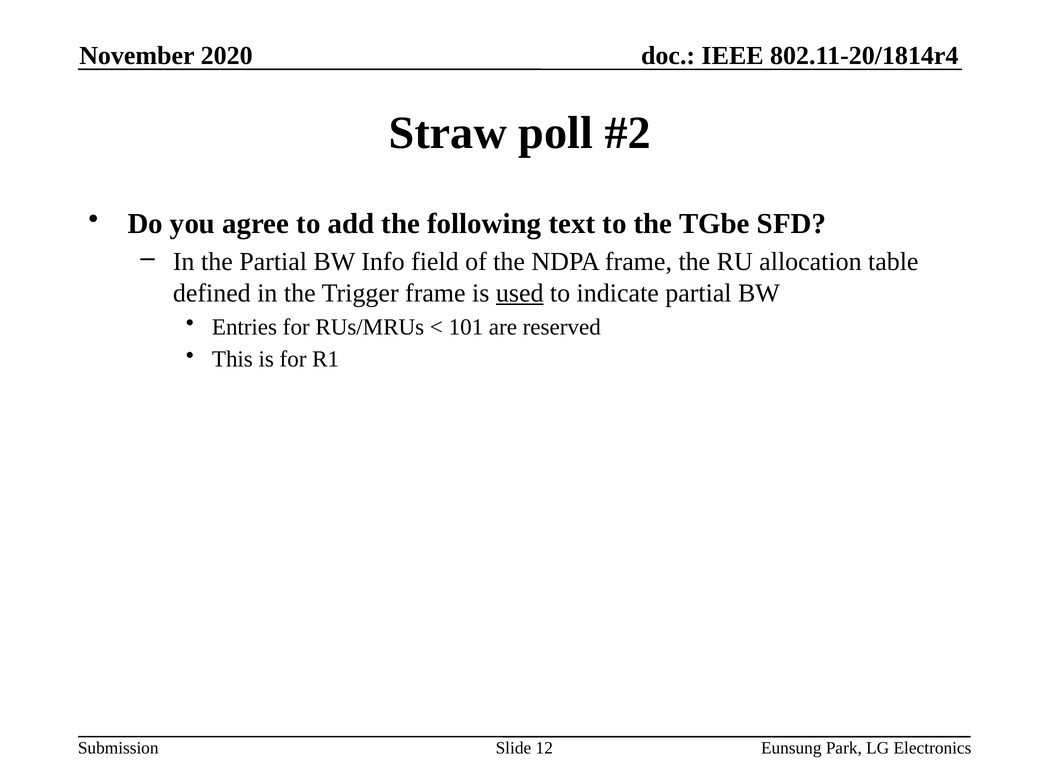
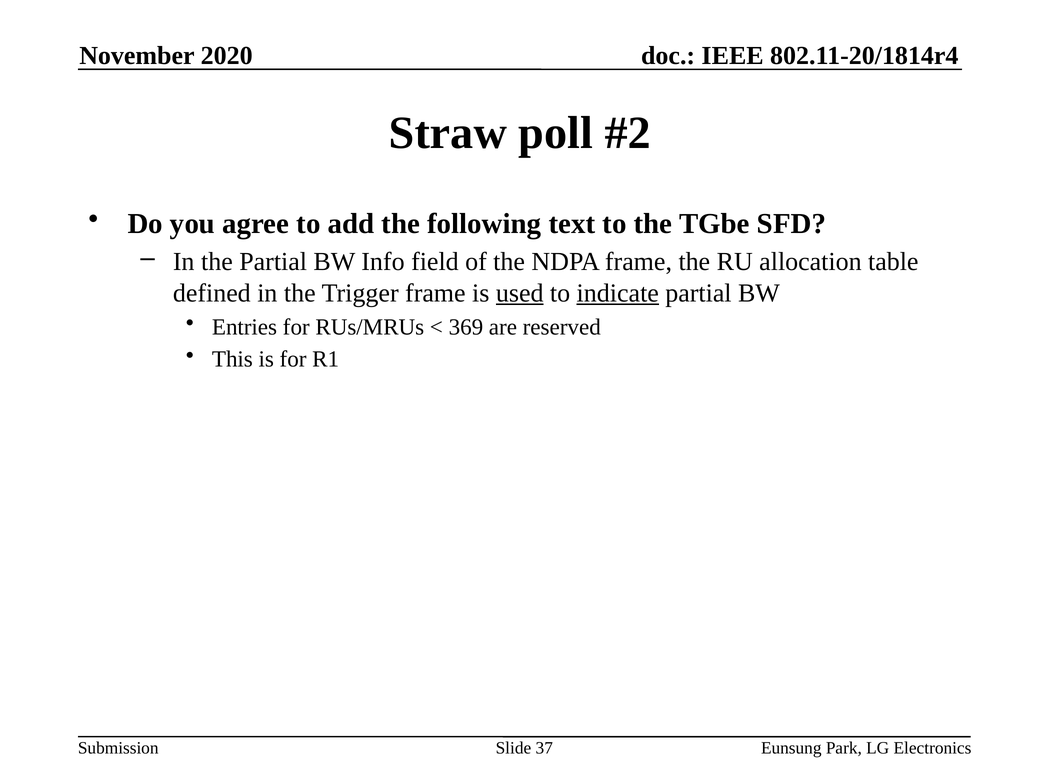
indicate underline: none -> present (618, 293)
101: 101 -> 369 (466, 327)
12: 12 -> 37 (544, 748)
